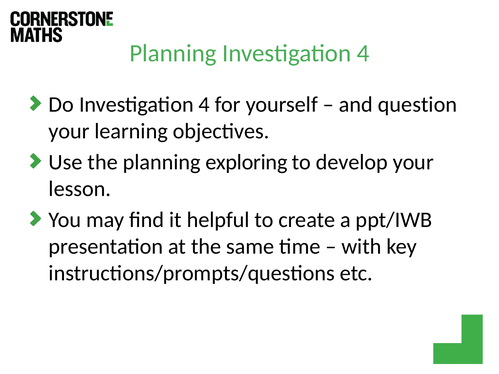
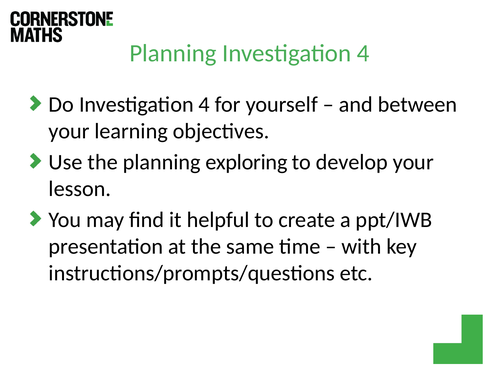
question: question -> between (418, 105)
